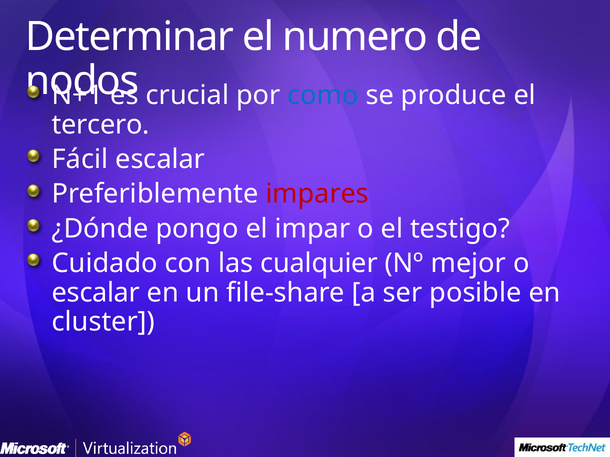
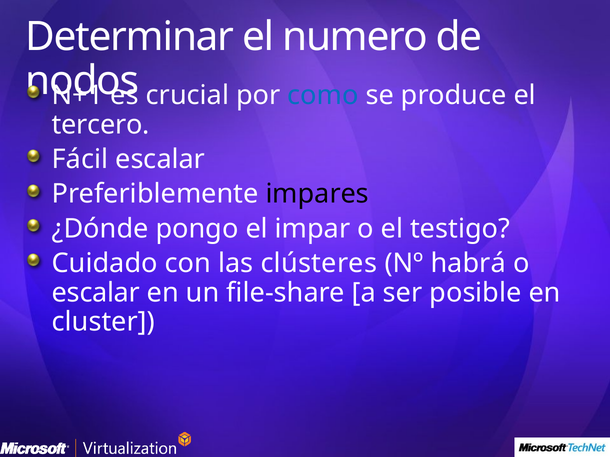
impares colour: red -> black (317, 194)
cualquier: cualquier -> clústeres (319, 264)
mejor: mejor -> habrá (468, 264)
